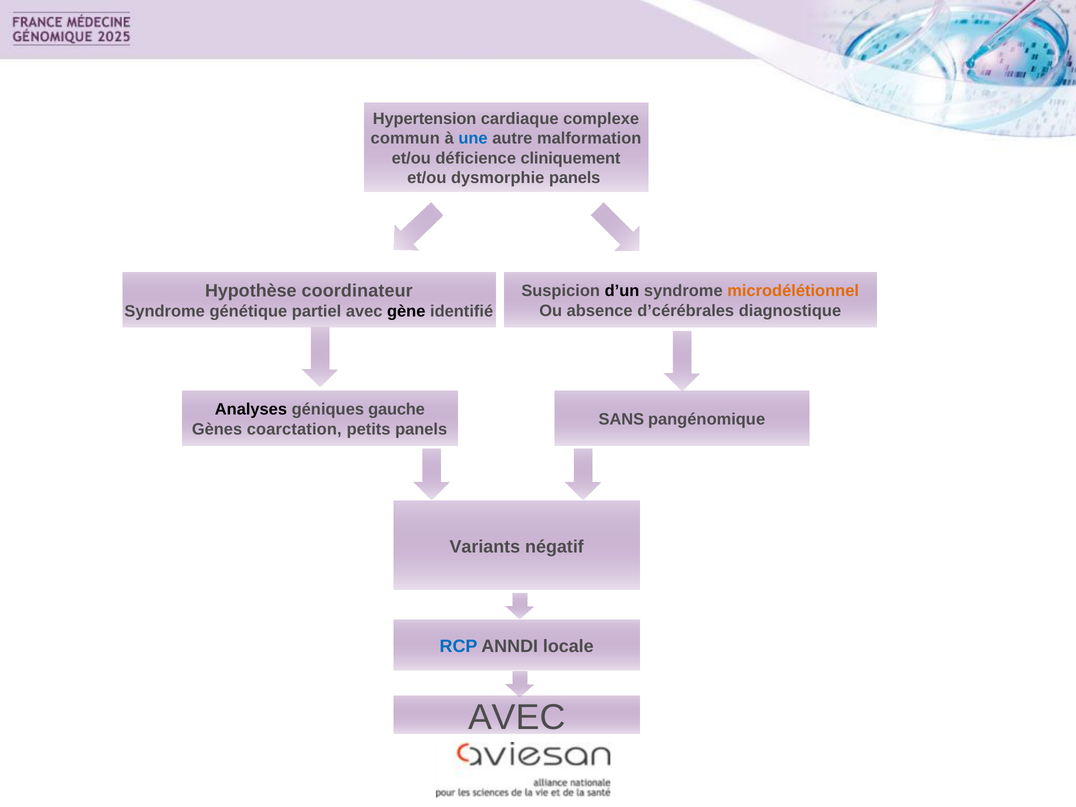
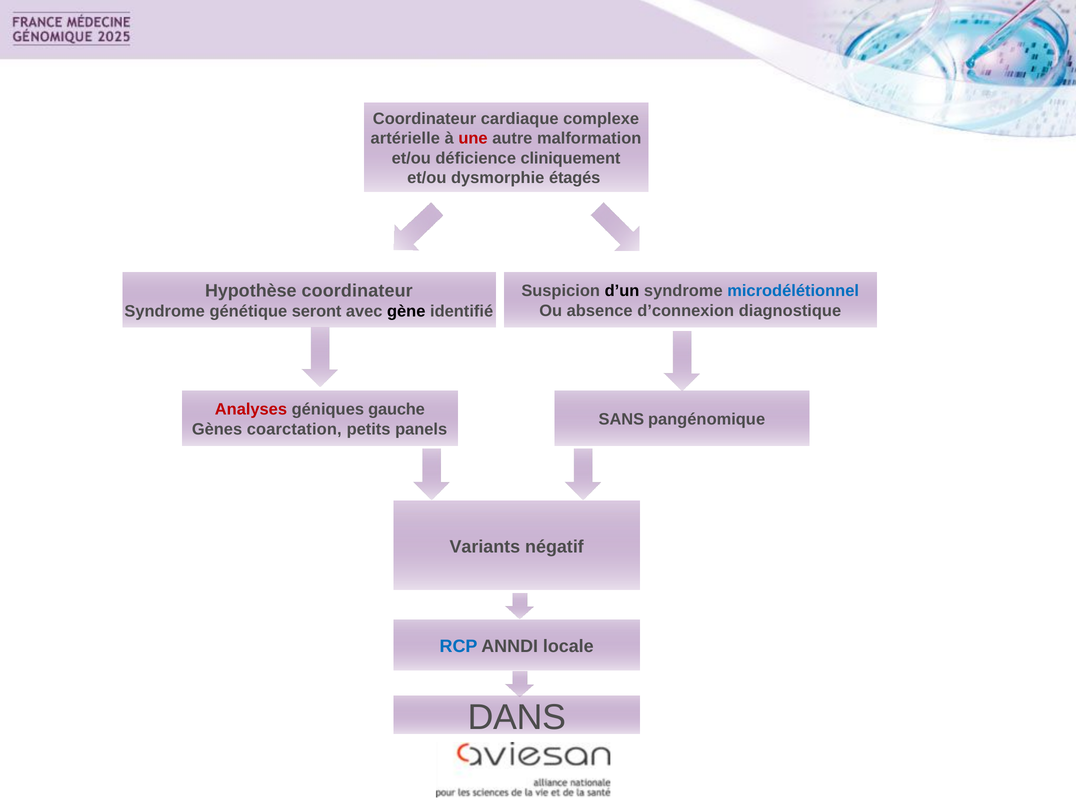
Hypertension: Hypertension -> Coordinateur (425, 119)
commun: commun -> artérielle (405, 138)
une colour: blue -> red (473, 138)
dysmorphie panels: panels -> étagés (575, 178)
microdélétionnel colour: orange -> blue (793, 291)
d’cérébrales: d’cérébrales -> d’connexion (686, 311)
partiel: partiel -> seront (317, 312)
Analyses colour: black -> red (251, 410)
AVEC: AVEC -> DANS (517, 717)
